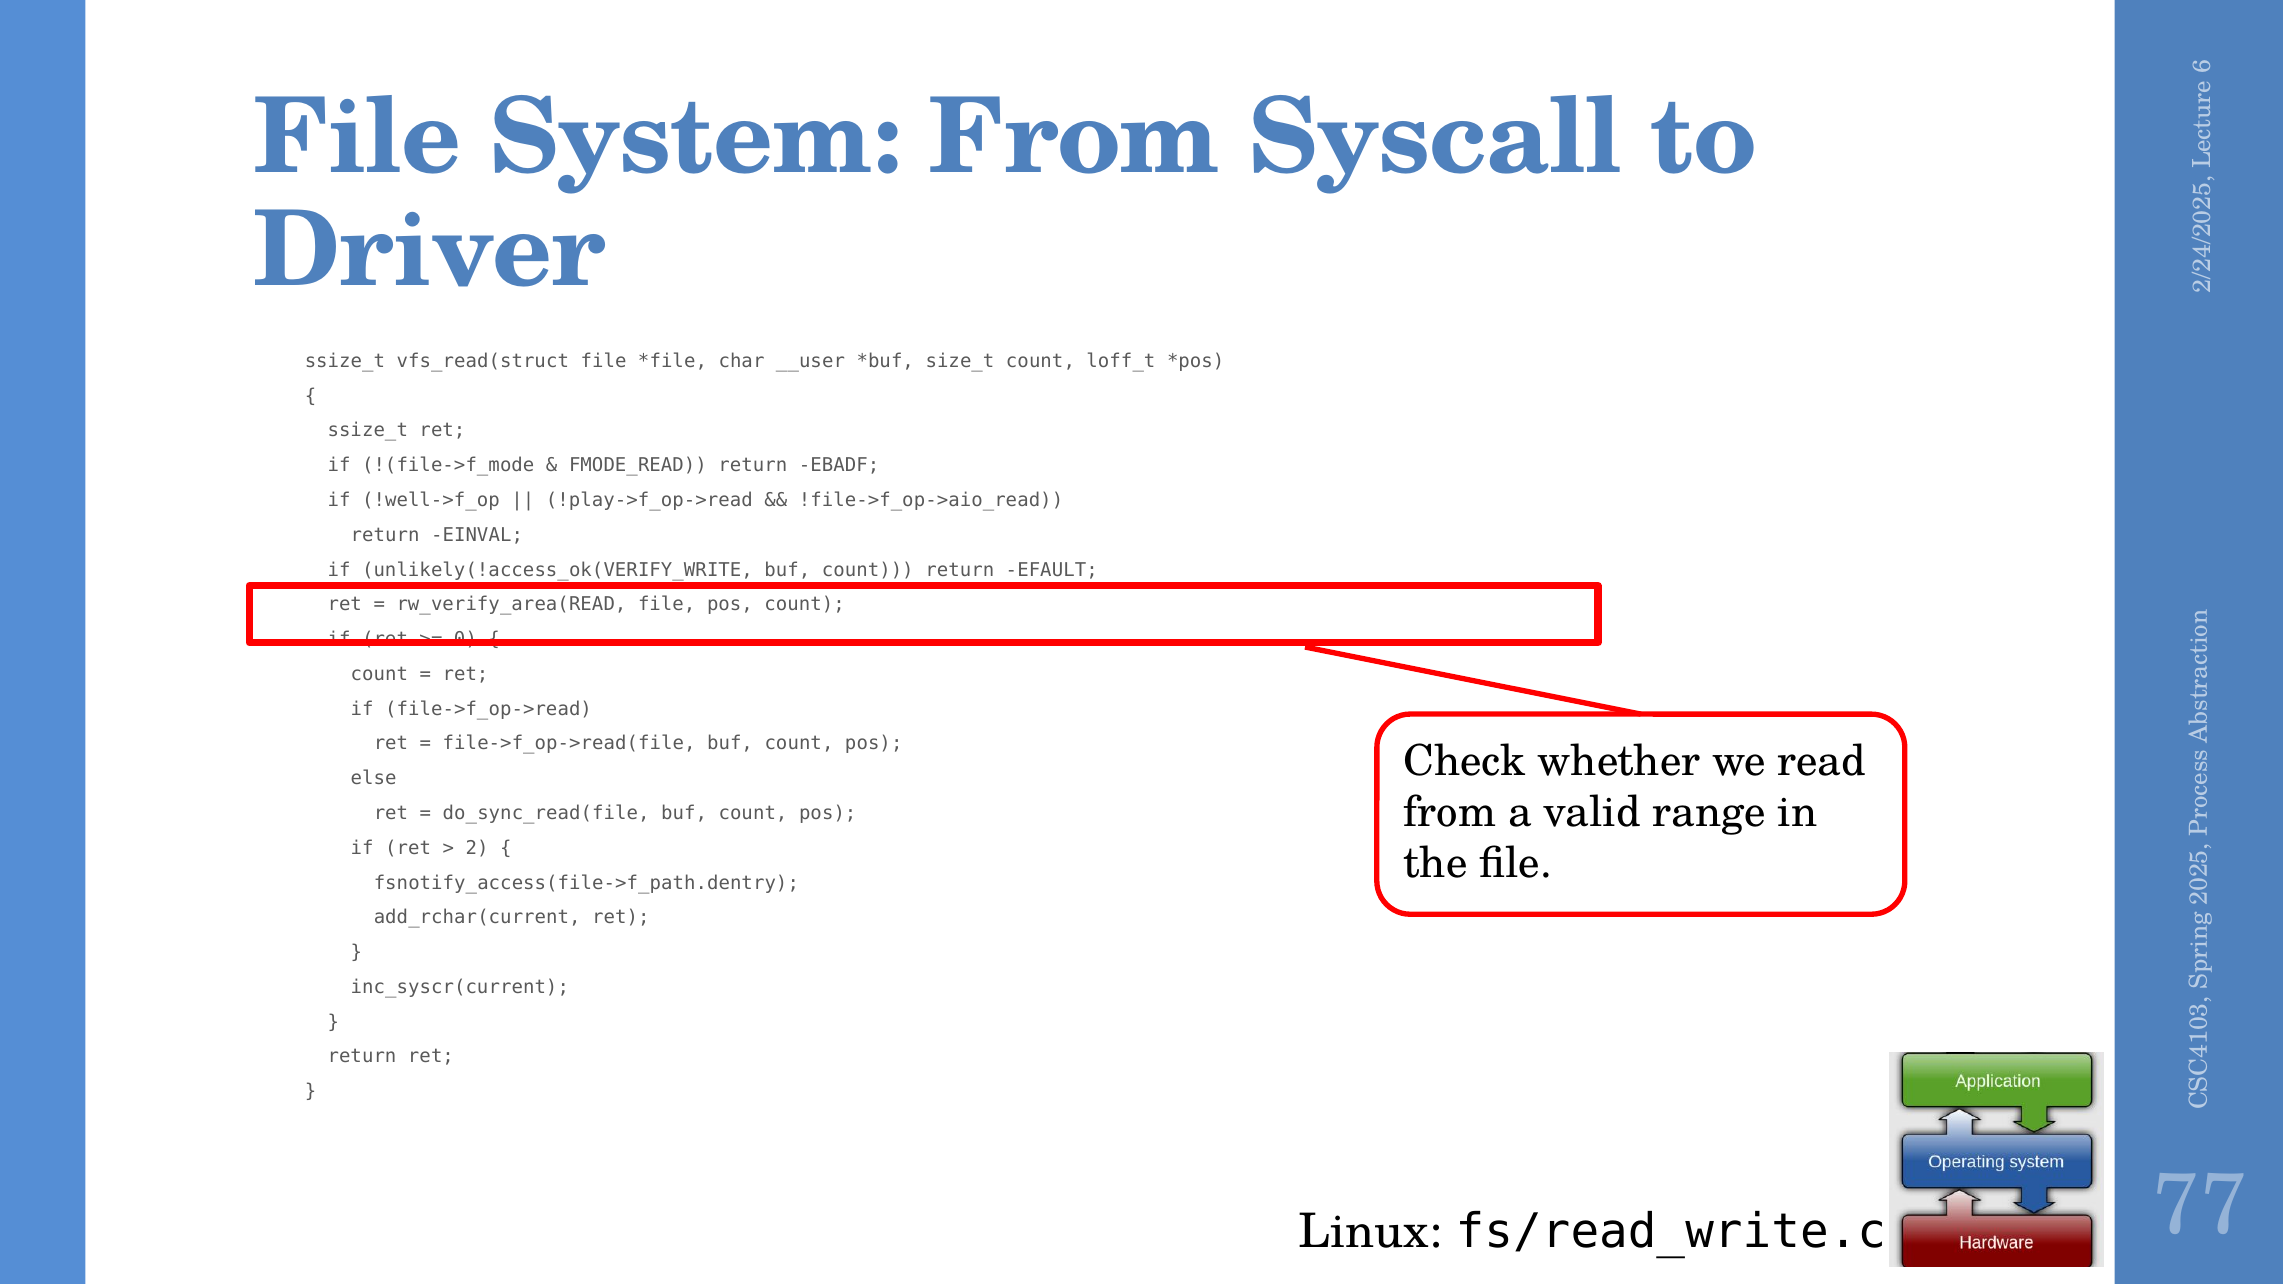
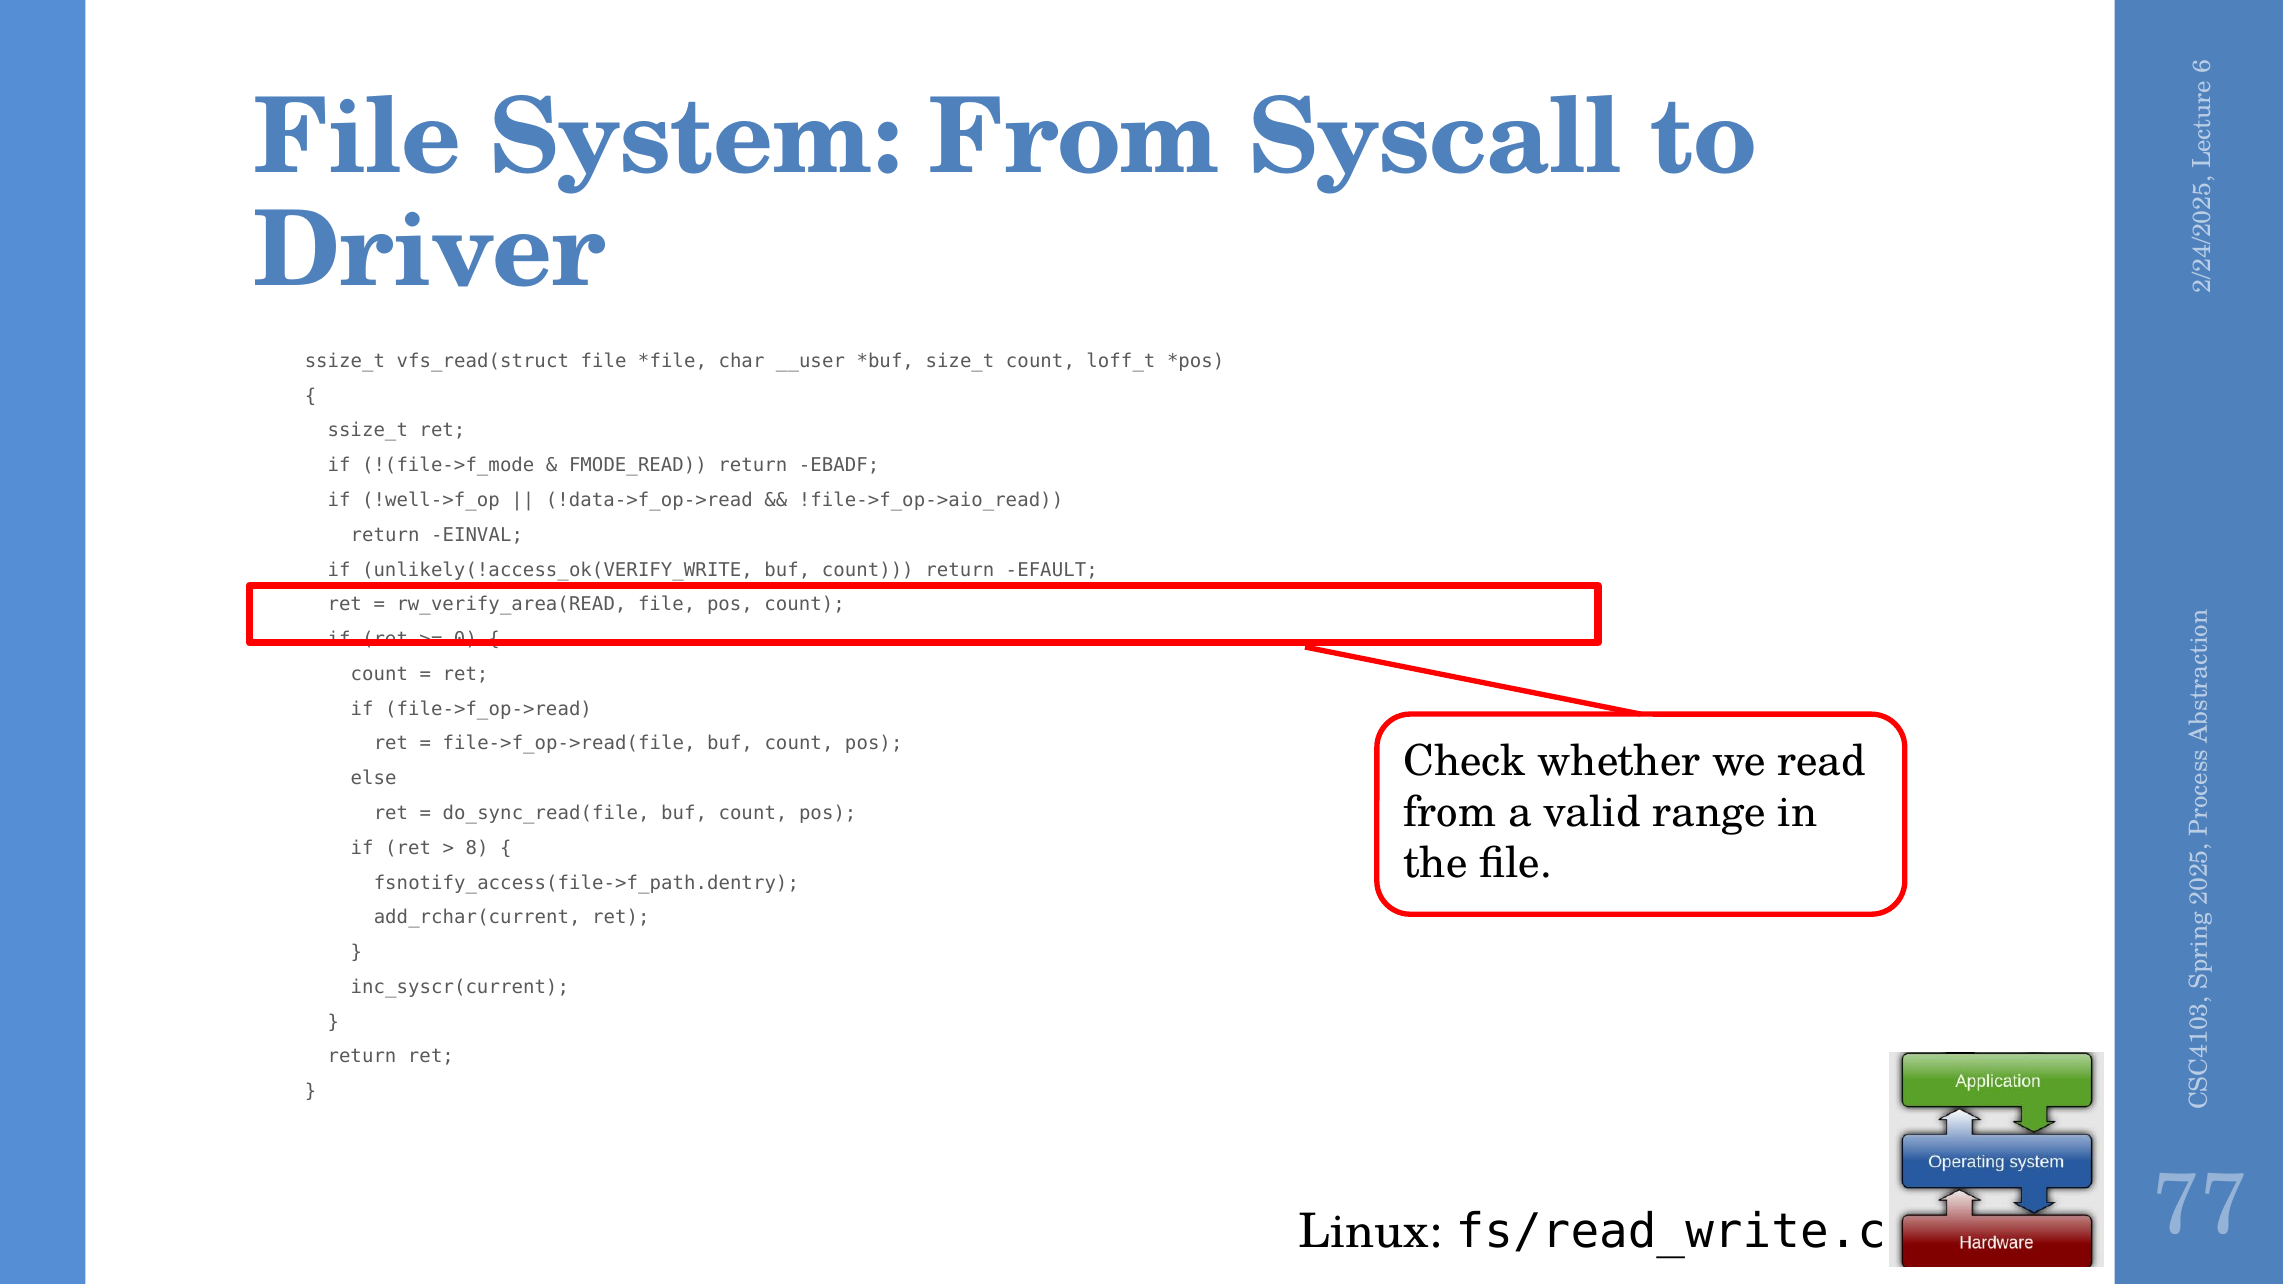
!play->f_op->read: !play->f_op->read -> !data->f_op->read (649, 500)
2: 2 -> 8 (477, 848)
